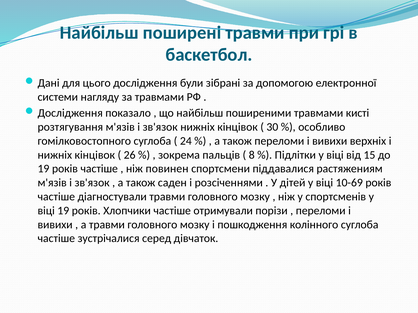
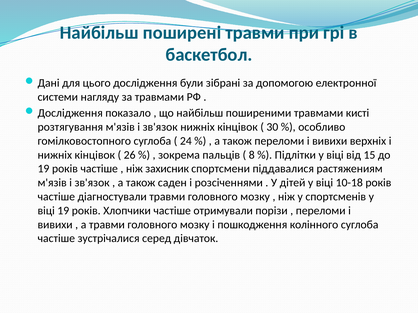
повинен: повинен -> захисник (167, 169)
10-69: 10-69 -> 10-18 (349, 183)
